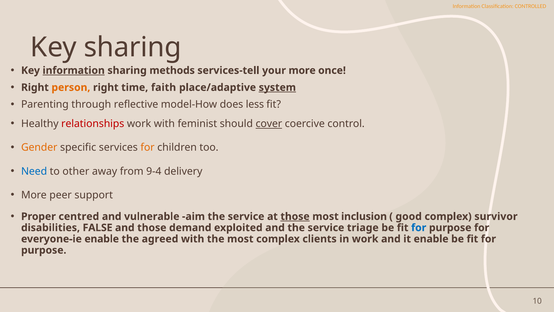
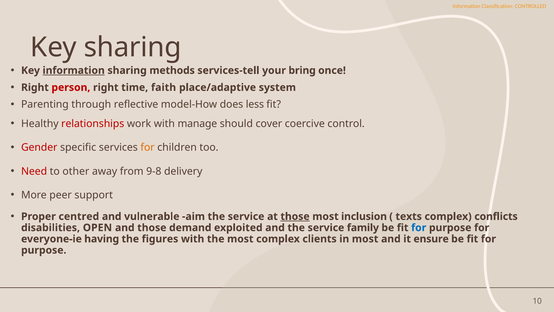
your more: more -> bring (302, 70)
person colour: orange -> red (71, 87)
system underline: present -> none (277, 87)
feminist: feminist -> manage (197, 124)
cover underline: present -> none (269, 124)
Gender colour: orange -> red (39, 147)
Need colour: blue -> red (34, 171)
9-4: 9-4 -> 9-8 (154, 171)
good: good -> texts (409, 216)
survivor: survivor -> conflicts (496, 216)
FALSE: FALSE -> OPEN (97, 227)
triage: triage -> family (363, 227)
everyone-ie enable: enable -> having (102, 239)
agreed: agreed -> figures (160, 239)
in work: work -> most (365, 239)
it enable: enable -> ensure (431, 239)
